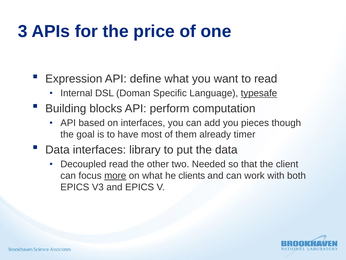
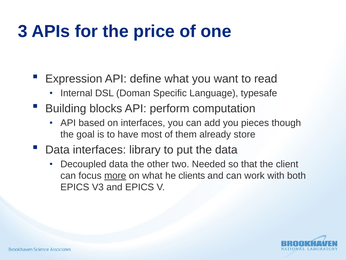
typesafe underline: present -> none (259, 93)
timer: timer -> store (245, 134)
Decoupled read: read -> data (119, 164)
